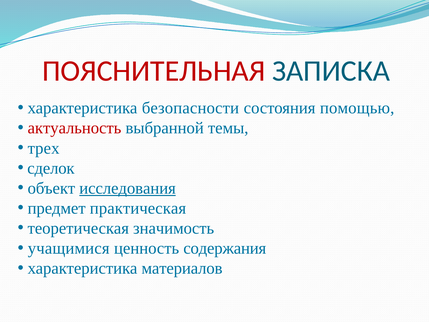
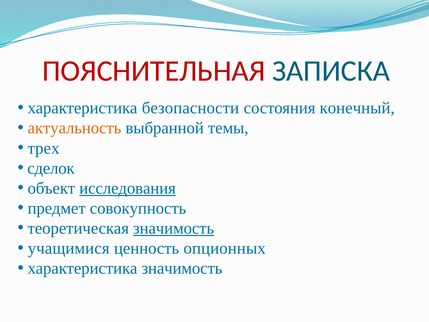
помощью: помощью -> конечный (357, 108)
актуальность colour: red -> orange (74, 128)
практическая: практическая -> совокупность (138, 208)
значимость underline: none -> present (174, 228)
содержания: содержания -> опционных (225, 248)
характеристика материалов: материалов -> значимость (182, 268)
